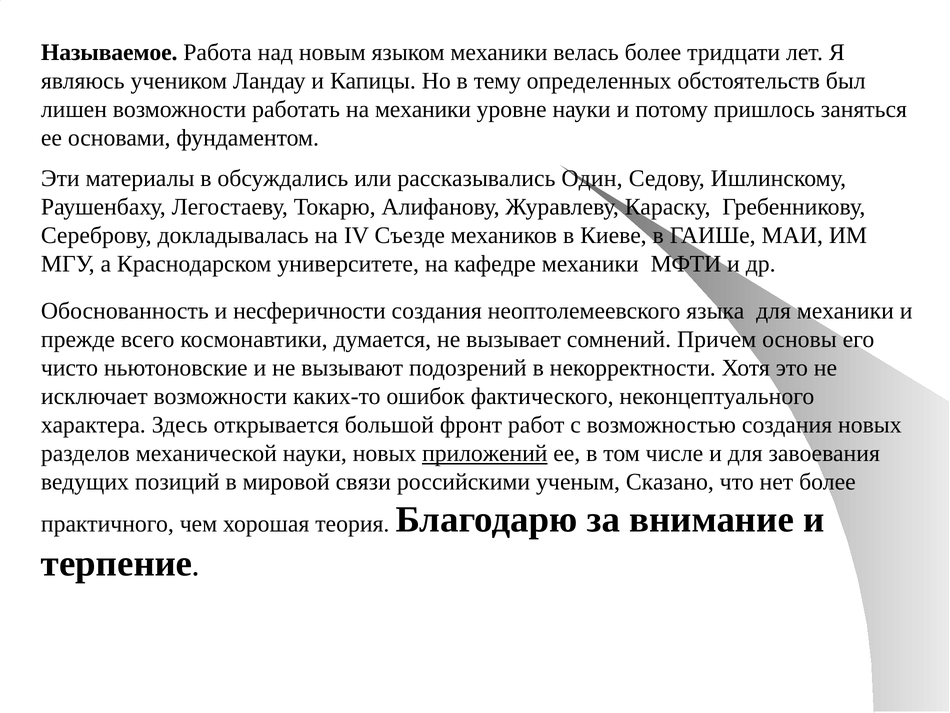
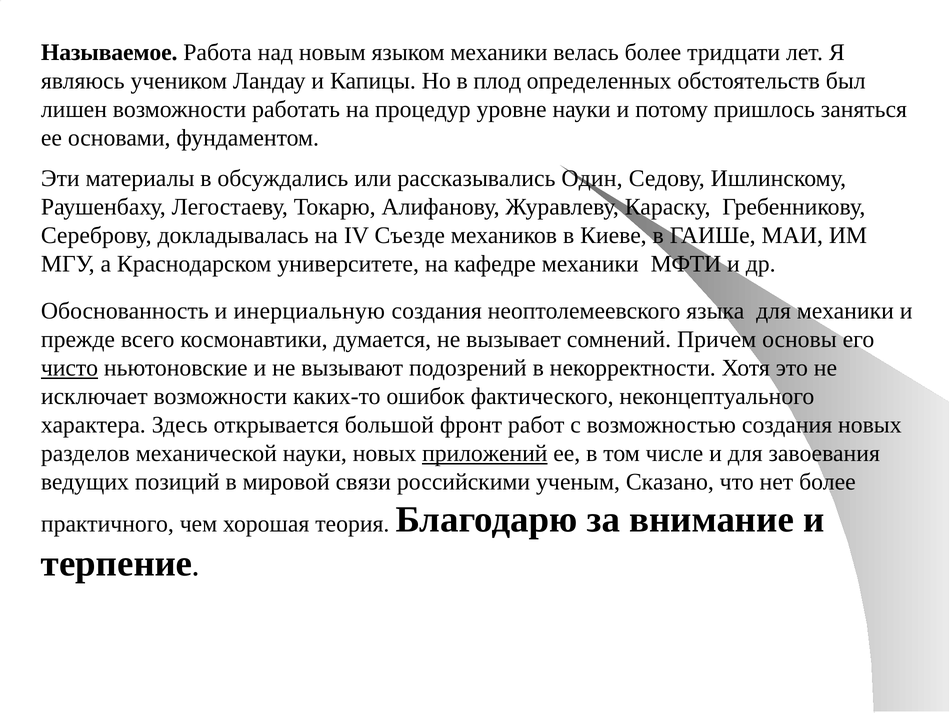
тему: тему -> плод (497, 81)
на механики: механики -> процедур (423, 109)
несферичности: несферичности -> инерциальную (309, 311)
чисто underline: none -> present (70, 368)
